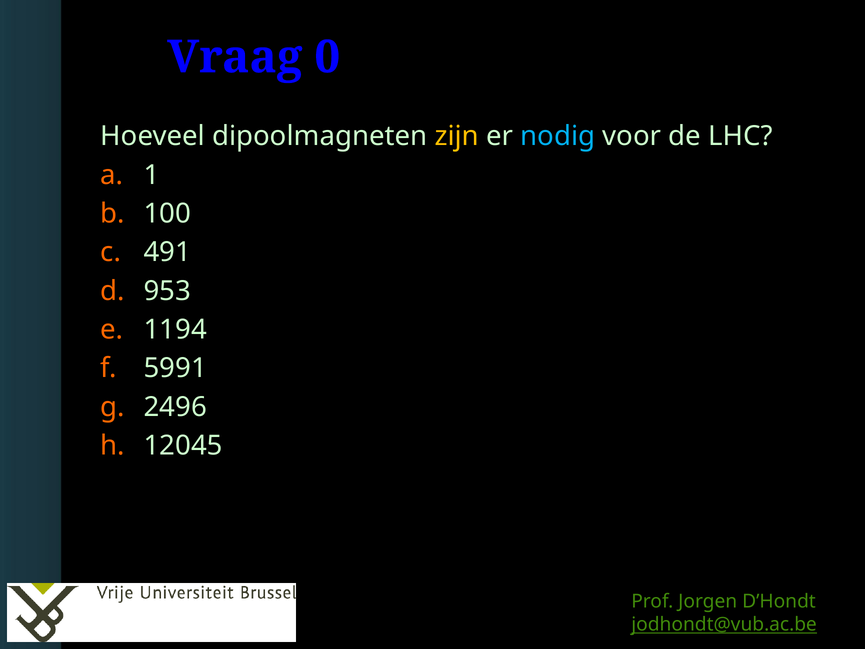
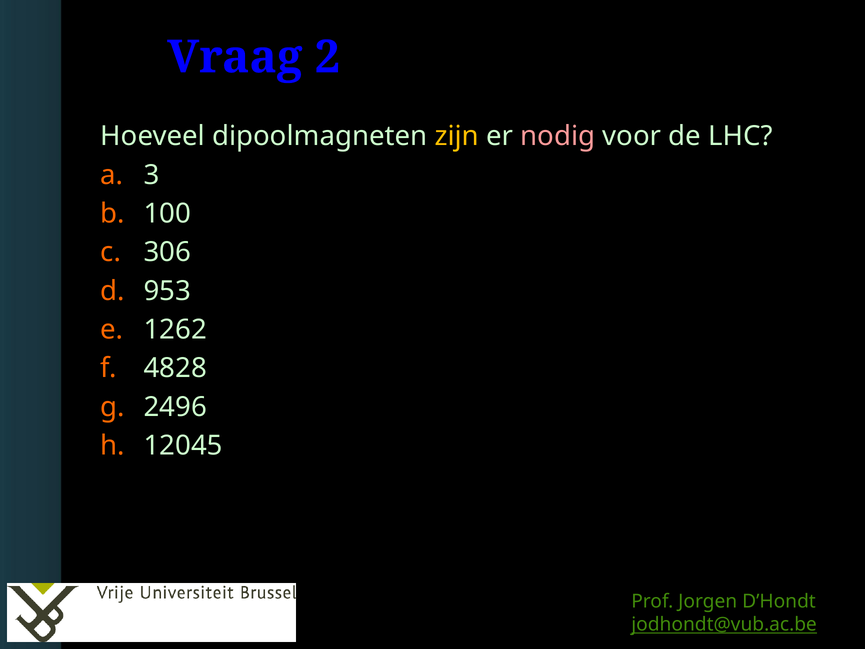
0: 0 -> 2 (327, 57)
nodig colour: light blue -> pink (558, 136)
1: 1 -> 3 (152, 175)
491: 491 -> 306 (167, 252)
1194: 1194 -> 1262 (175, 330)
5991: 5991 -> 4828 (175, 368)
